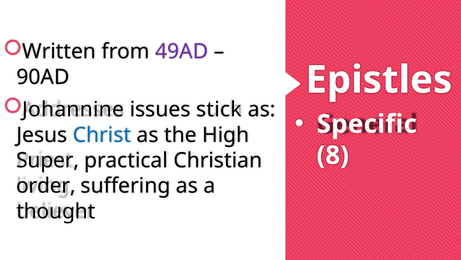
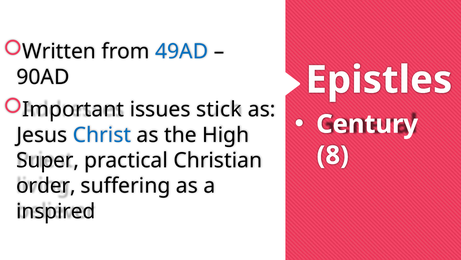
49AD colour: purple -> blue (182, 51)
Johannine: Johannine -> Important (73, 109)
Specific: Specific -> Century (367, 124)
thought: thought -> inspired (56, 211)
